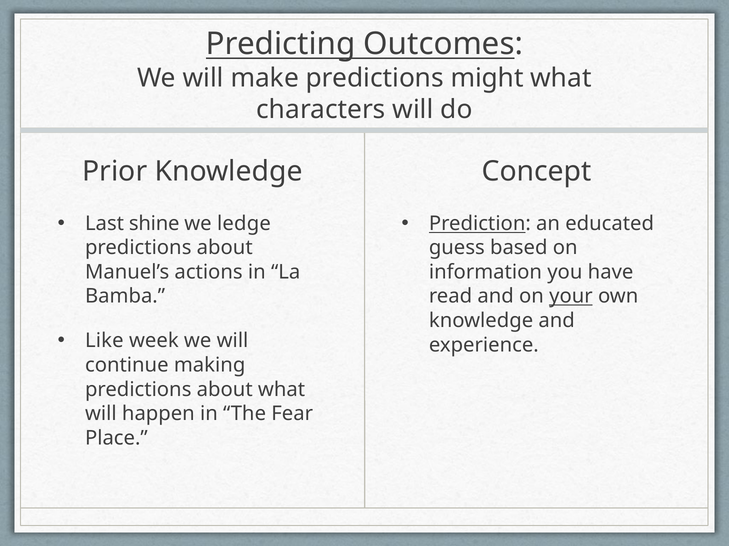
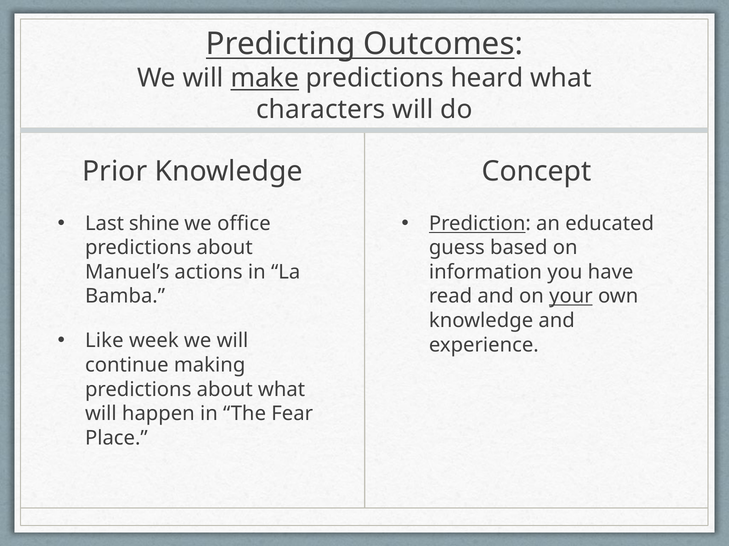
make underline: none -> present (265, 78)
might: might -> heard (487, 78)
ledge: ledge -> office (244, 224)
